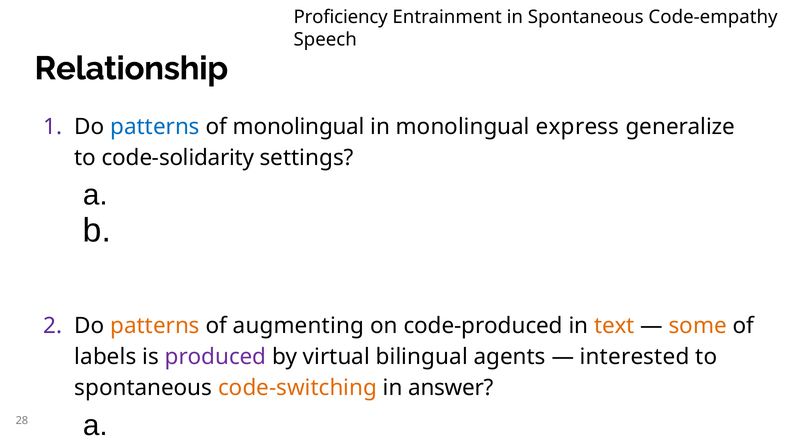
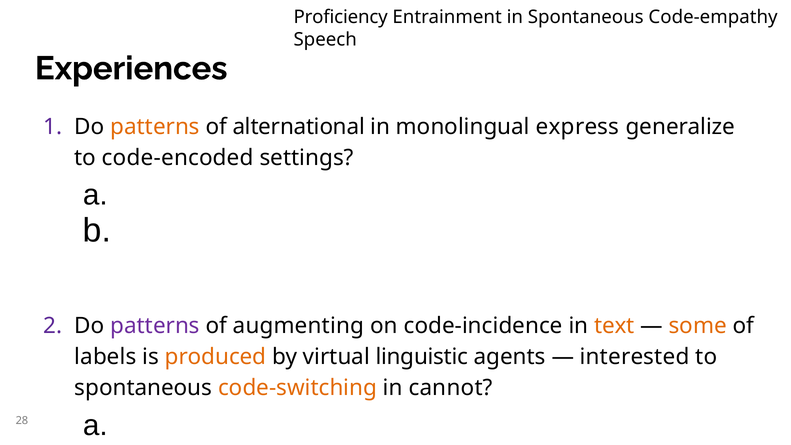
Relationship: Relationship -> Experiences (131, 68)
patterns colour: blue -> orange (155, 127)
of monolingual: monolingual -> alternational (299, 127)
code-solidarity: code-solidarity -> code-encoded (178, 158)
patterns colour: orange -> purple (155, 326)
code-produced: code-produced -> code-incidence (483, 326)
produced colour: purple -> orange (216, 357)
bilingual: bilingual -> linguistic (422, 357)
answer: answer -> cannot (451, 388)
